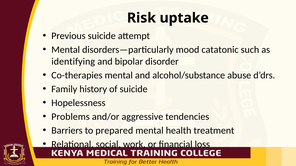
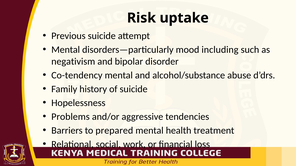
catatonic: catatonic -> including (220, 50)
identifying: identifying -> negativism (73, 62)
Co-therapies: Co-therapies -> Co-tendency (77, 75)
